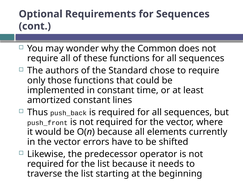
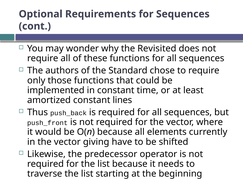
Common: Common -> Revisited (157, 49)
errors: errors -> giving (96, 142)
